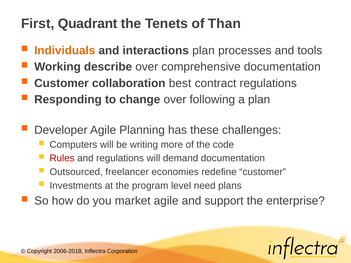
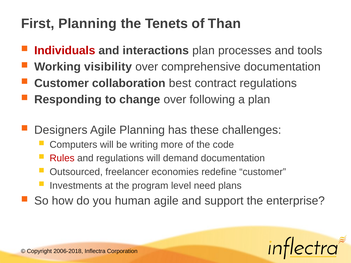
First Quadrant: Quadrant -> Planning (88, 24)
Individuals colour: orange -> red (65, 51)
describe: describe -> visibility (108, 67)
Developer: Developer -> Designers (61, 130)
market: market -> human (133, 201)
